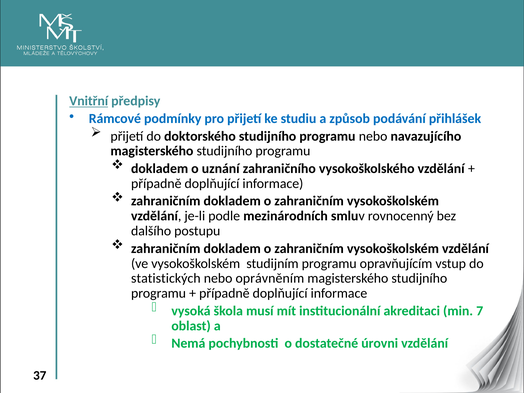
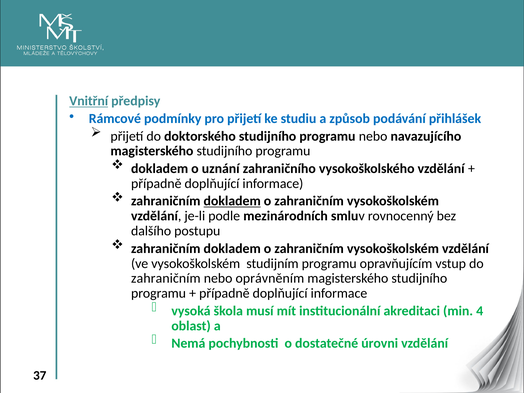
dokladem underline: none -> present (232, 201)
statistických: statistických -> zahraničním (166, 278)
7: 7 -> 4 (480, 311)
